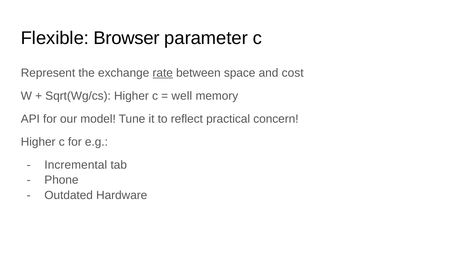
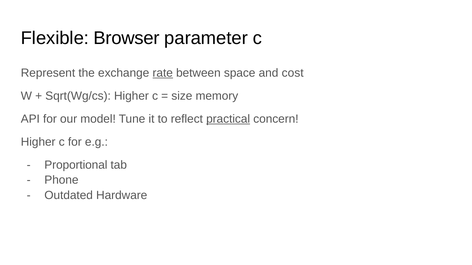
well: well -> size (182, 96)
practical underline: none -> present (228, 119)
Incremental: Incremental -> Proportional (76, 165)
